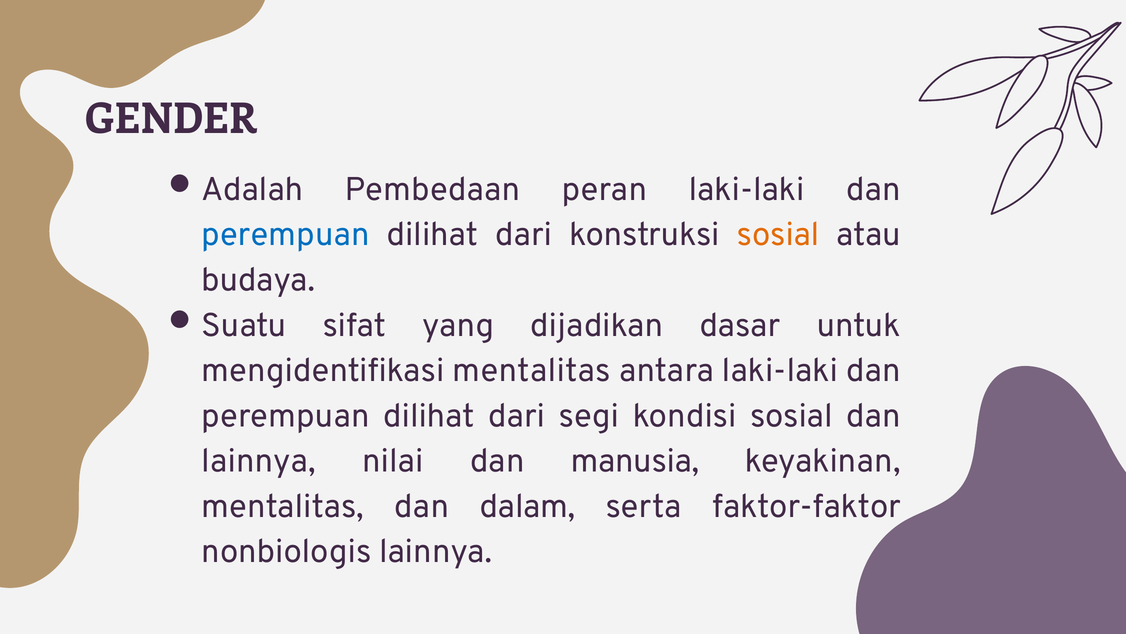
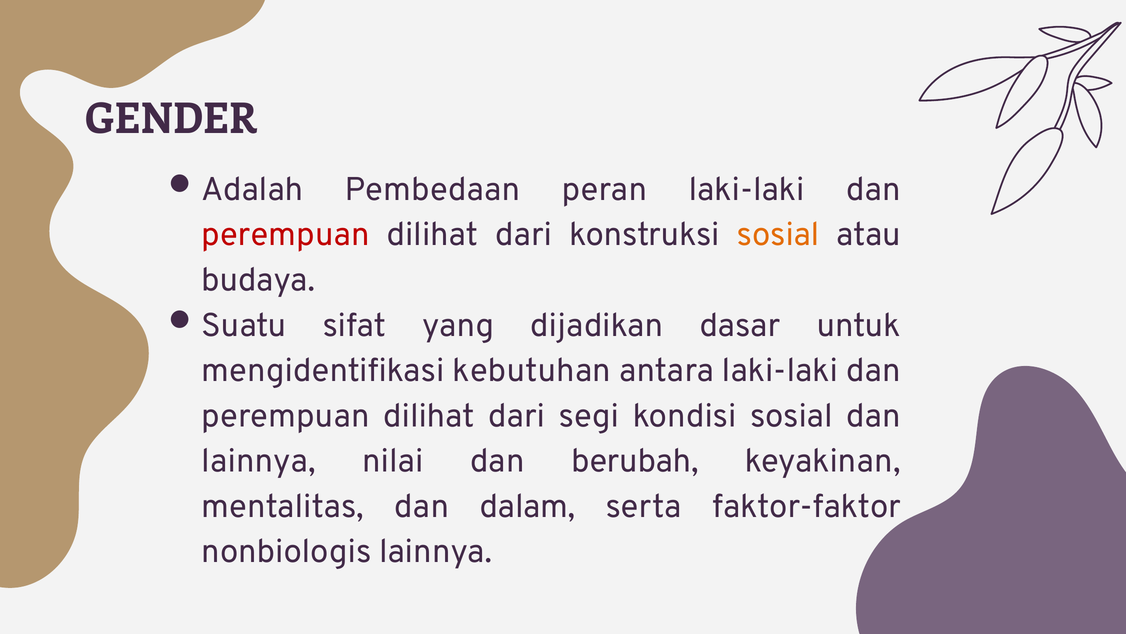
perempuan colour: blue -> red (285, 234)
mengidentifikasi mentalitas: mentalitas -> kebutuhan (532, 370)
manusia: manusia -> berubah (635, 460)
